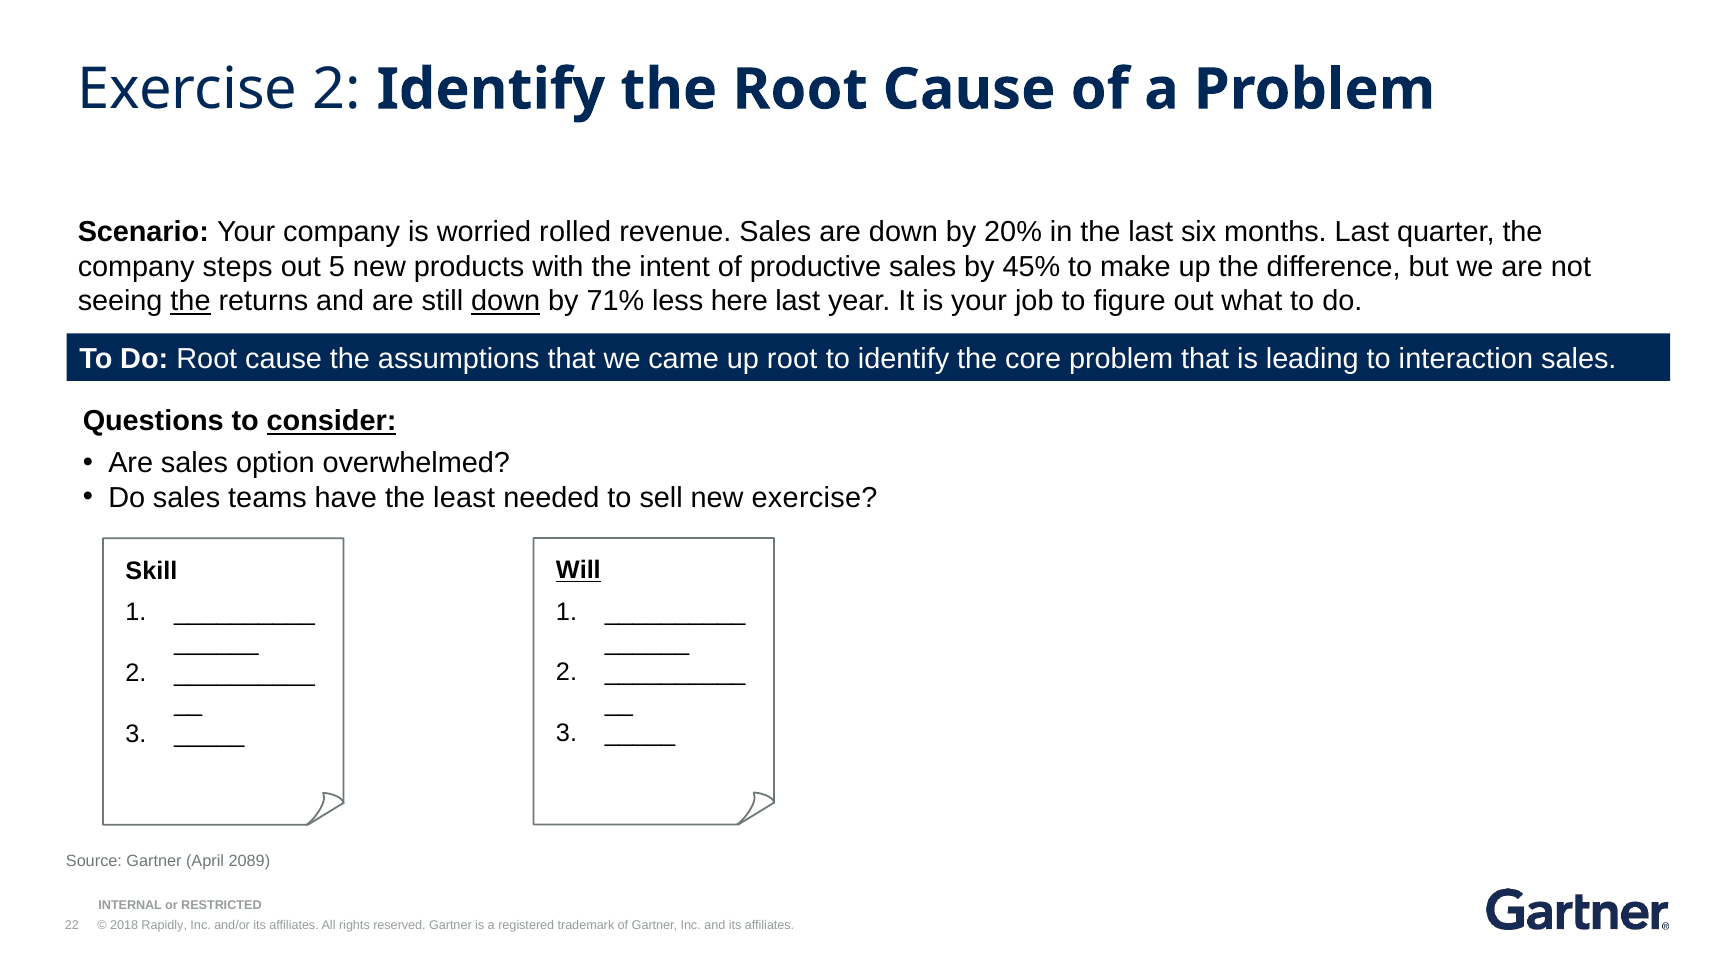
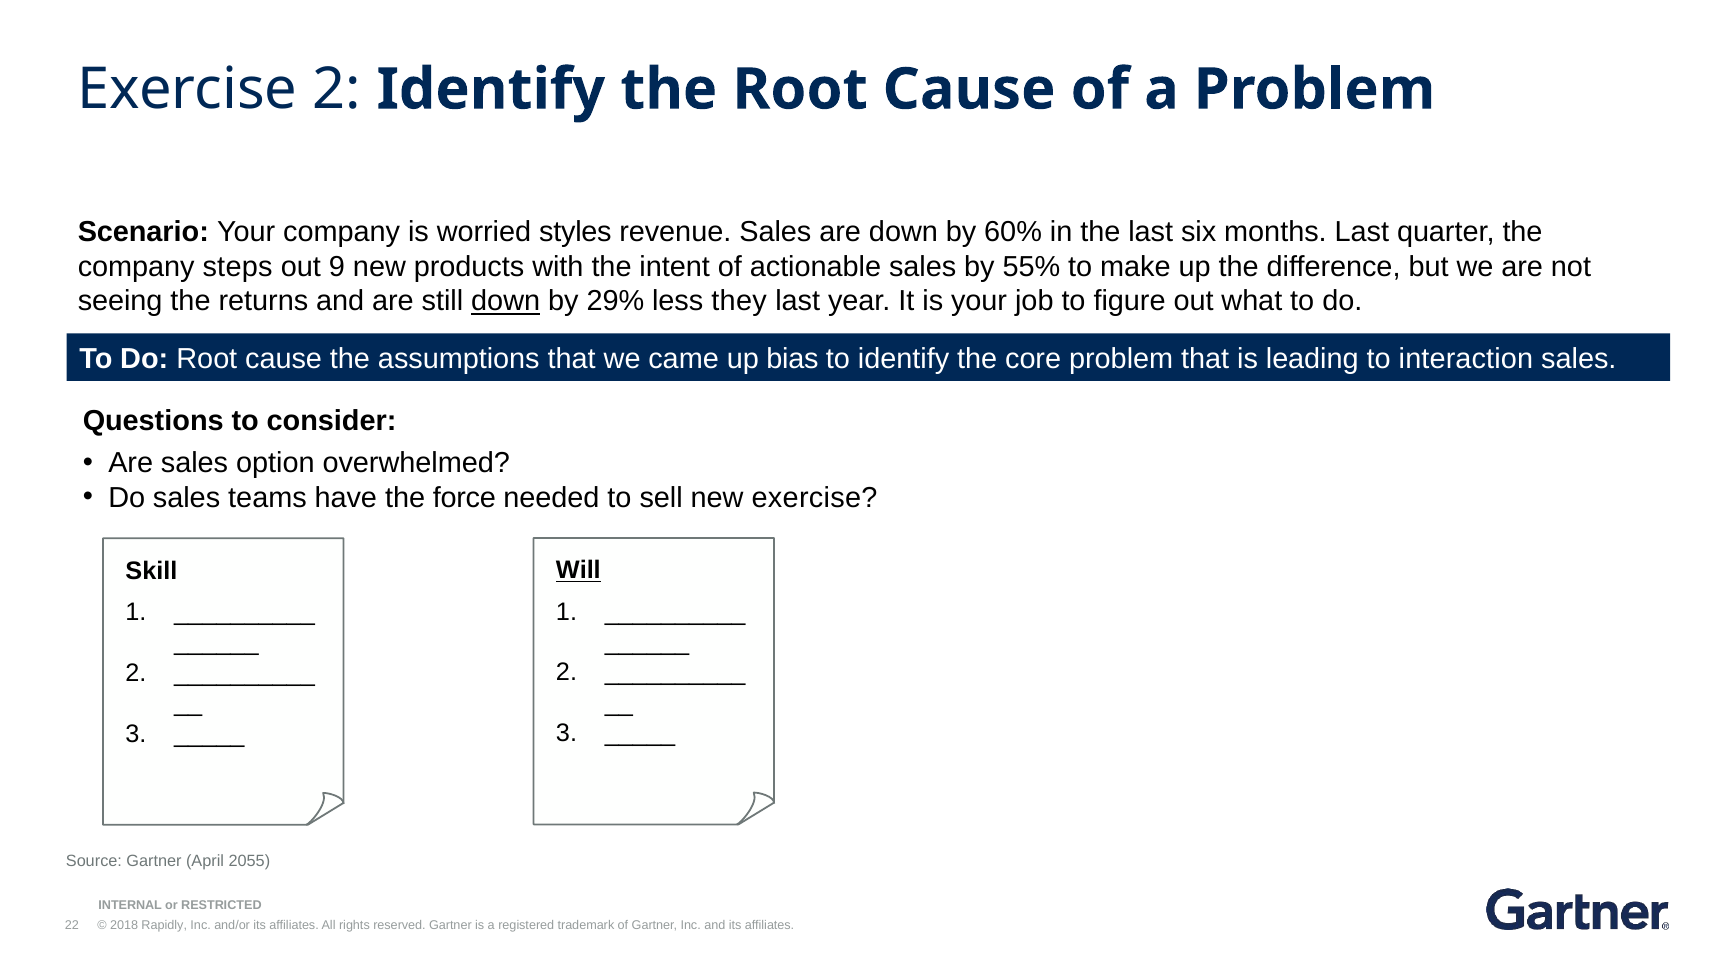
rolled: rolled -> styles (575, 232)
20%: 20% -> 60% (1013, 232)
5: 5 -> 9 (337, 266)
productive: productive -> actionable (815, 266)
45%: 45% -> 55% (1031, 266)
the underline: present -> none (191, 301)
71%: 71% -> 29% (615, 301)
here: here -> they (739, 301)
up root: root -> bias (792, 359)
consider underline: present -> none (332, 421)
least: least -> force (464, 498)
2089: 2089 -> 2055 (249, 861)
